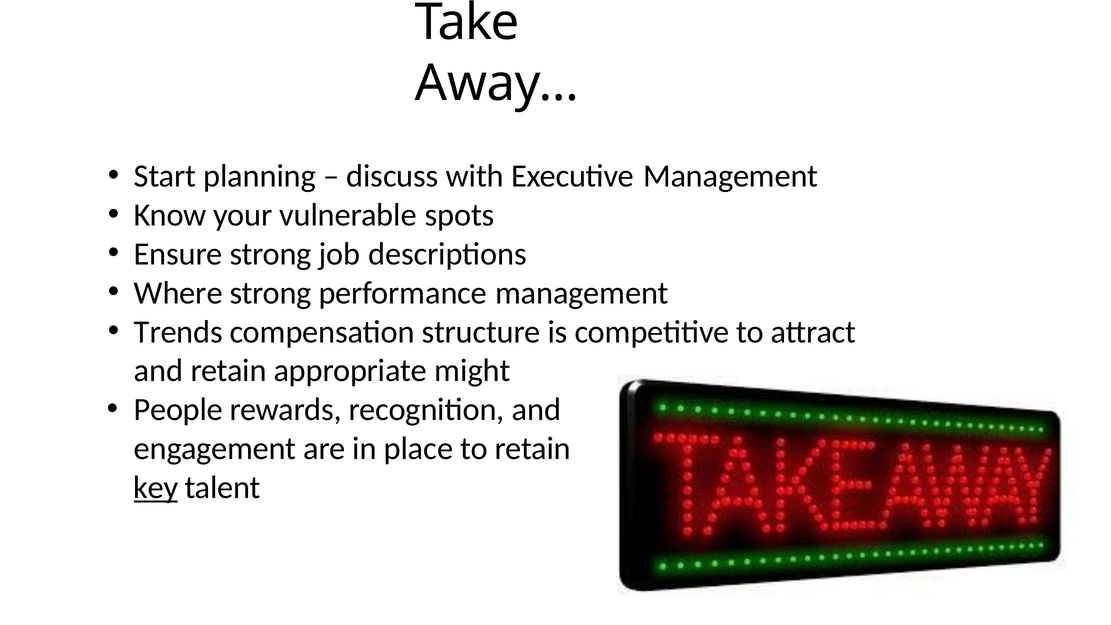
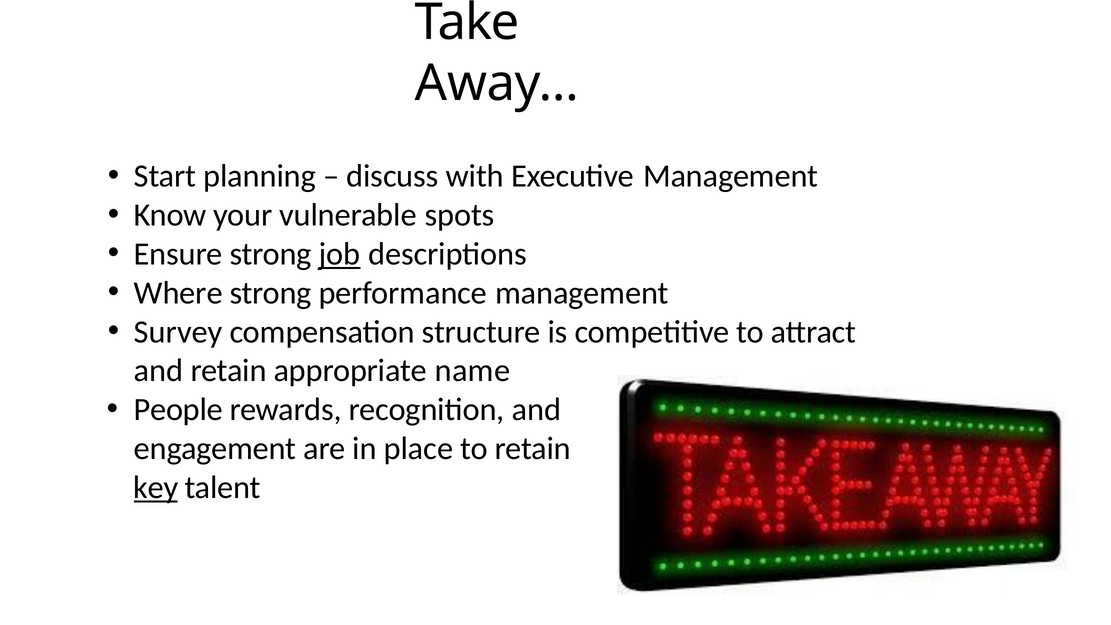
job underline: none -> present (340, 254)
Trends: Trends -> Survey (178, 332)
might: might -> name (472, 371)
